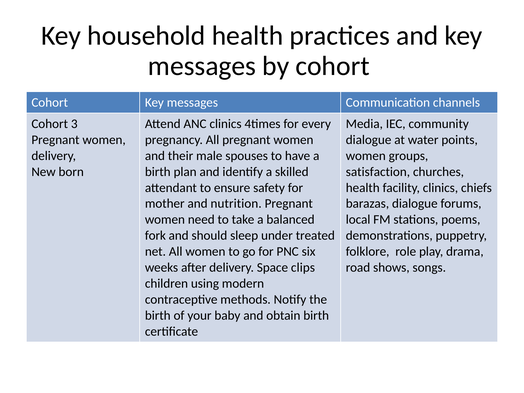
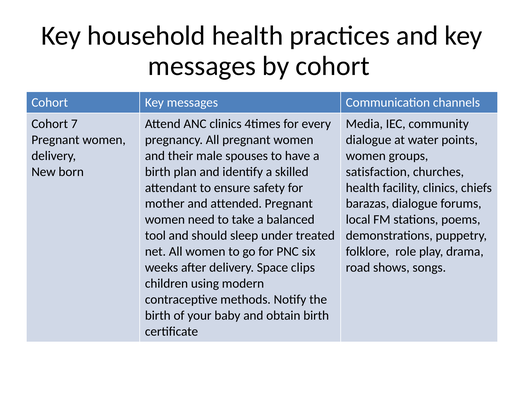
3: 3 -> 7 (74, 124)
nutrition: nutrition -> attended (236, 204)
fork: fork -> tool (155, 236)
